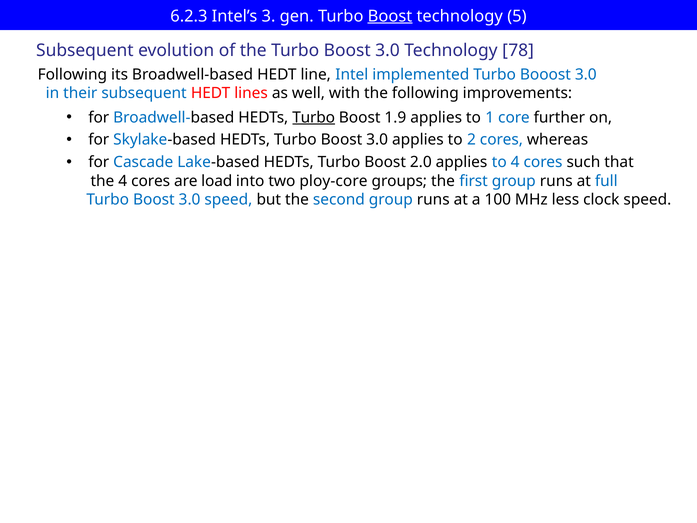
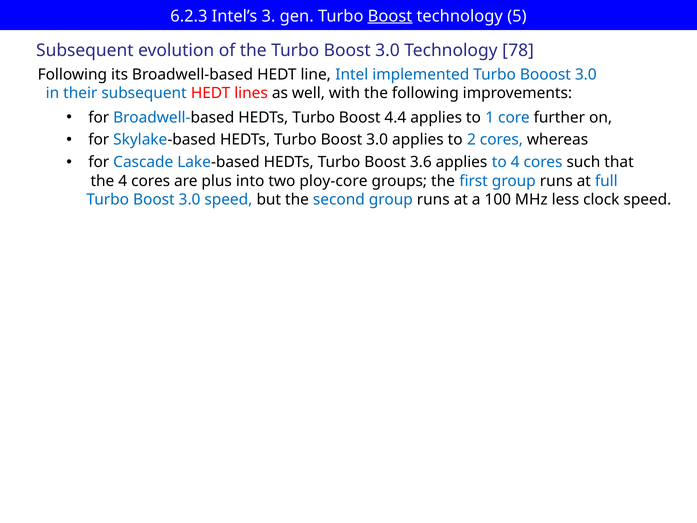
Turbo underline: present -> none (314, 117)
1.9: 1.9 -> 4.4 (395, 117)
2.0: 2.0 -> 3.6 (421, 162)
load: load -> plus (217, 181)
